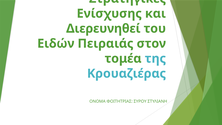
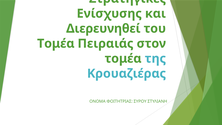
Ειδών: Ειδών -> Τομέα (56, 44)
